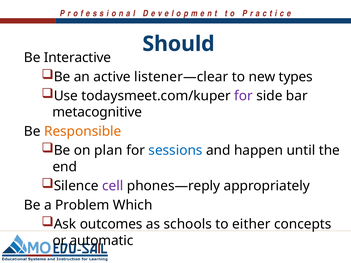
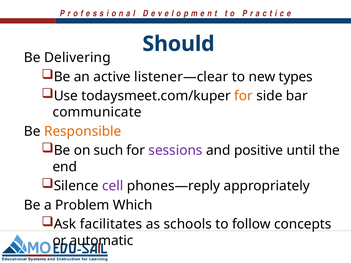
Interactive: Interactive -> Delivering (77, 58)
for colour: purple -> orange (244, 96)
metacognitive: metacognitive -> communicate (97, 112)
plan: plan -> such (109, 151)
sessions colour: blue -> purple (175, 151)
happen: happen -> positive (259, 151)
outcomes: outcomes -> facilitates (111, 224)
either: either -> follow (251, 224)
